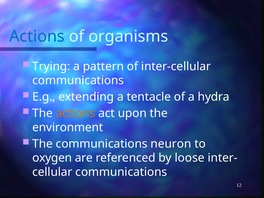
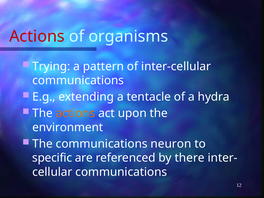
Actions colour: blue -> red (37, 36)
oxygen: oxygen -> specific (52, 158)
loose: loose -> there (190, 158)
